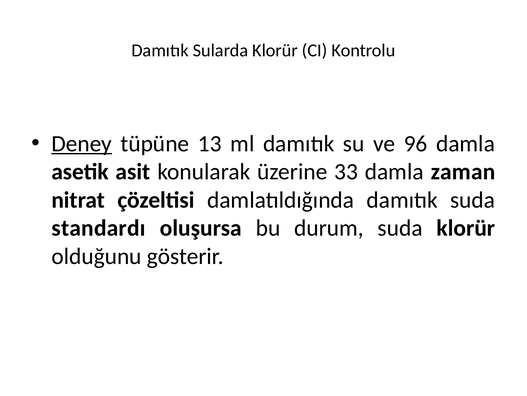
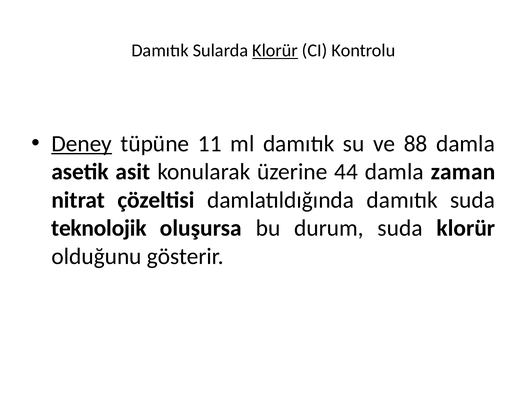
Klorür underline: none -> present (275, 50)
13: 13 -> 11 (210, 143)
96: 96 -> 88 (416, 143)
33: 33 -> 44 (346, 171)
standardı: standardı -> teknolojik (99, 228)
